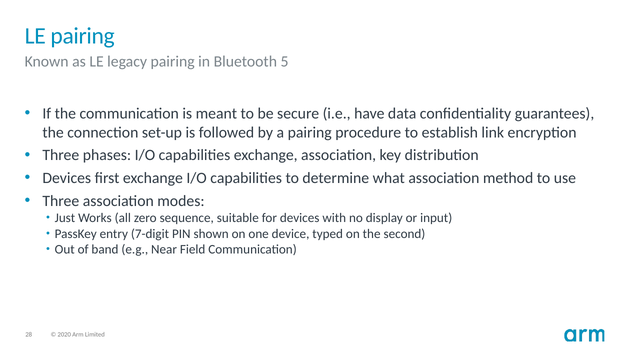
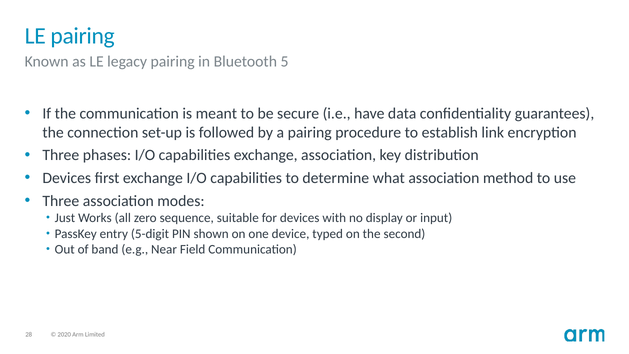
7-digit: 7-digit -> 5-digit (150, 234)
